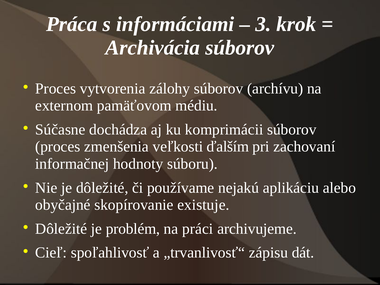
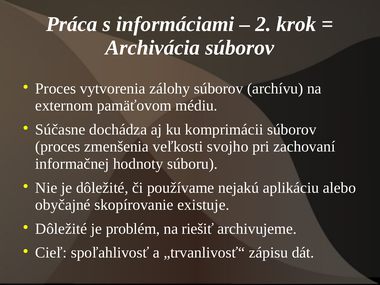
3: 3 -> 2 (263, 24)
ďalším: ďalším -> svojho (228, 147)
práci: práci -> riešiť (198, 229)
